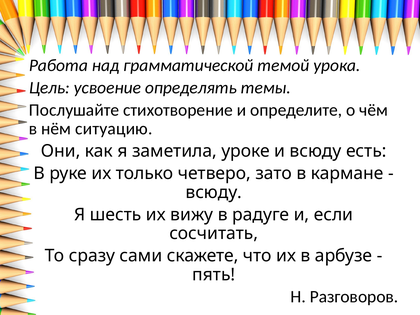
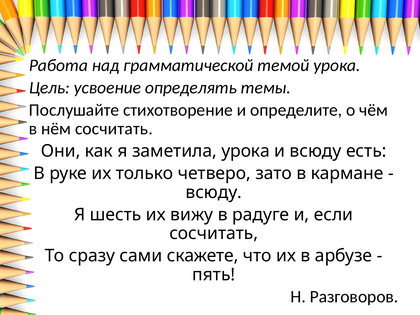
нём ситуацию: ситуацию -> сосчитать (114, 129)
заметила уроке: уроке -> урока (246, 151)
